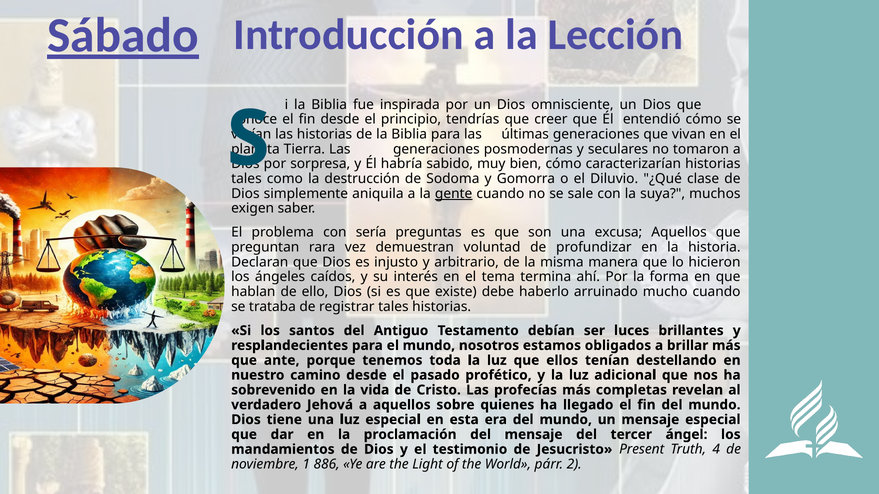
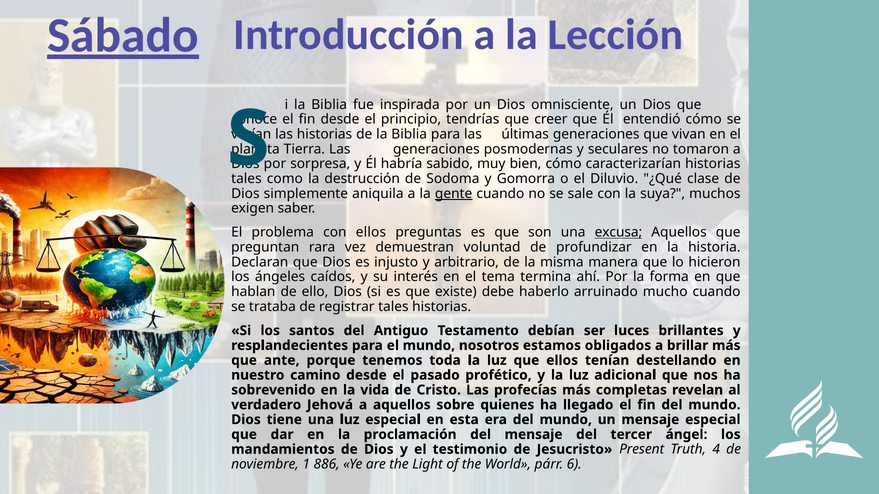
con sería: sería -> ellos (371, 233)
excusa underline: none -> present (618, 233)
2: 2 -> 6 (574, 464)
